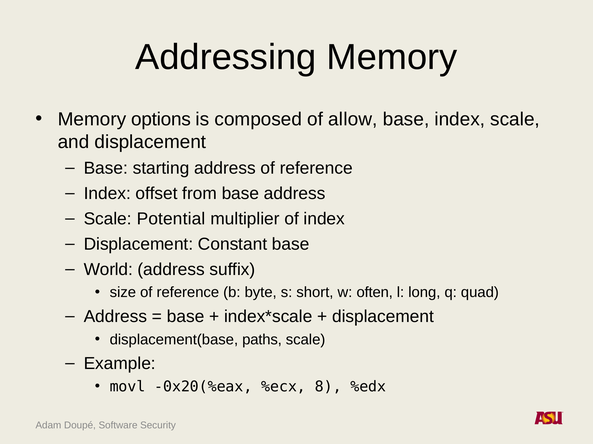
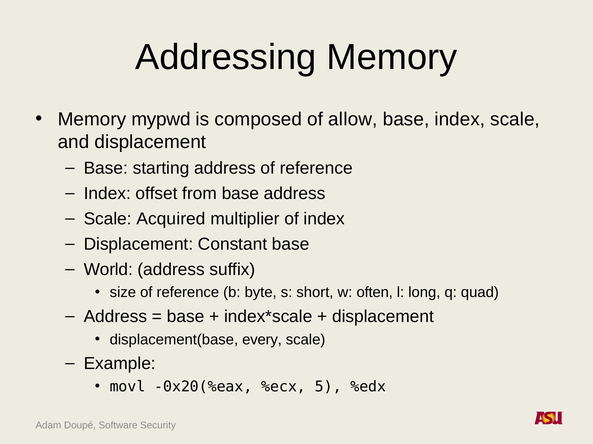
options: options -> mypwd (161, 119)
Potential: Potential -> Acquired (171, 219)
paths: paths -> every (262, 340)
8: 8 -> 5 (328, 387)
